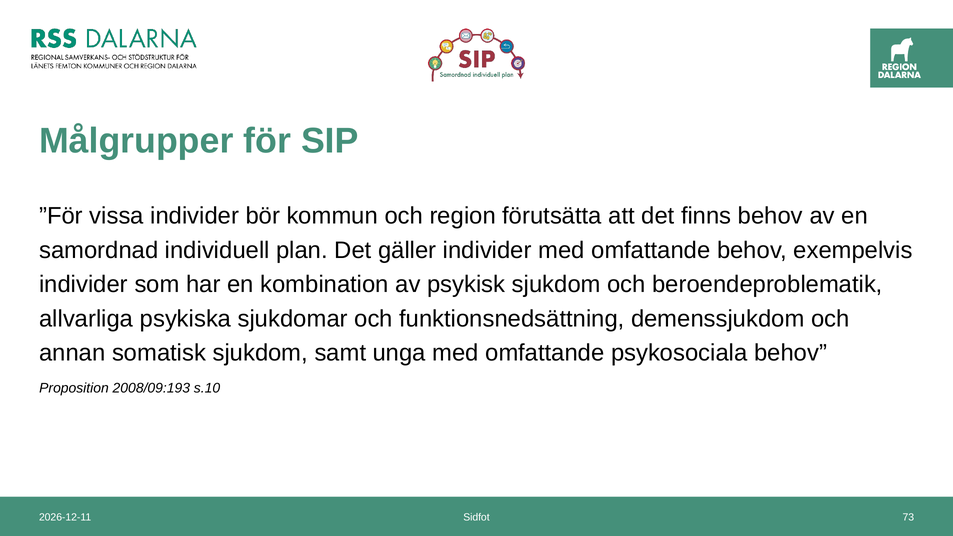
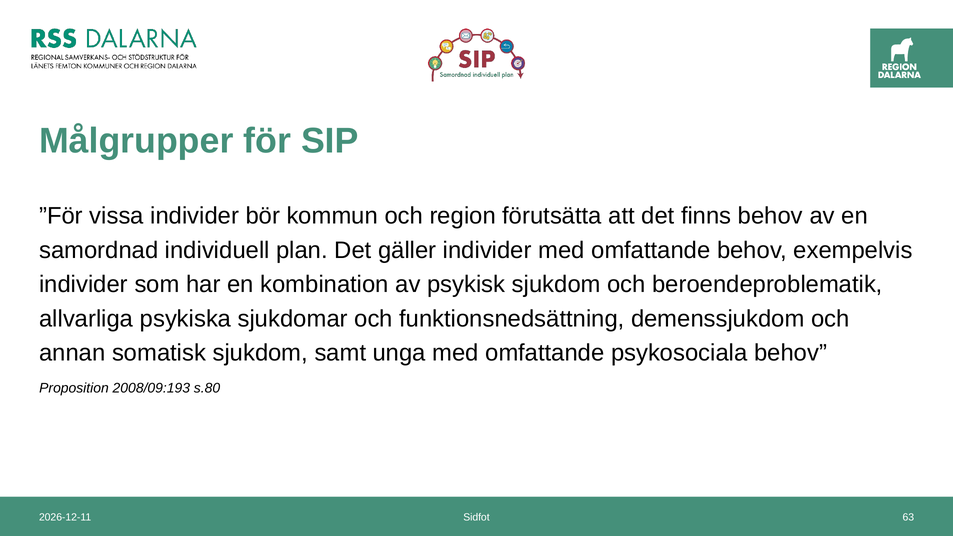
s.10: s.10 -> s.80 (207, 388)
73: 73 -> 63 (908, 517)
